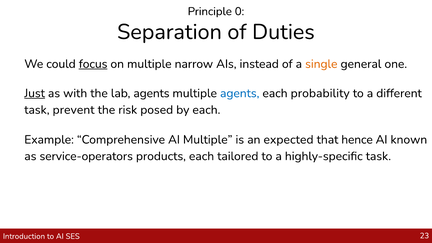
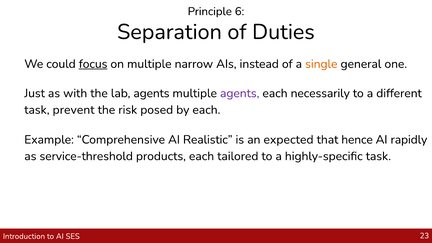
0: 0 -> 6 (239, 11)
Just underline: present -> none (35, 93)
agents colour: blue -> purple (240, 93)
probability: probability -> necessarily (320, 93)
AI Multiple: Multiple -> Realistic (208, 140)
known: known -> rapidly (409, 140)
service-operators: service-operators -> service-threshold (86, 156)
